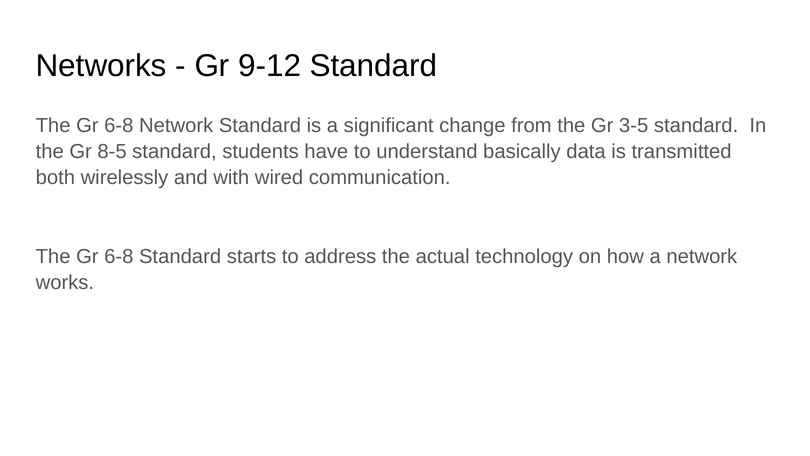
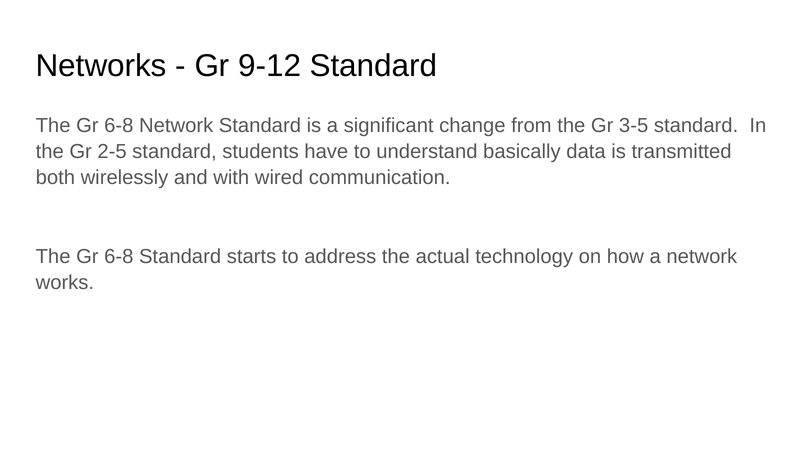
8-5: 8-5 -> 2-5 (112, 151)
